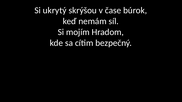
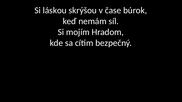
ukrytý: ukrytý -> láskou (55, 10)
